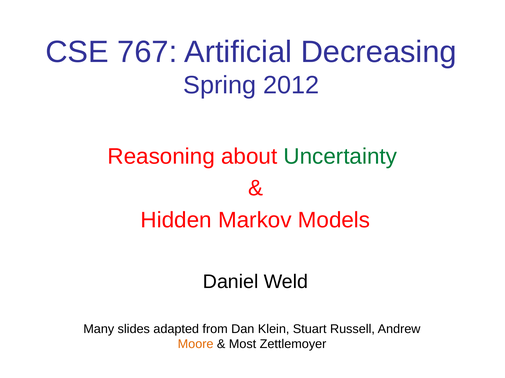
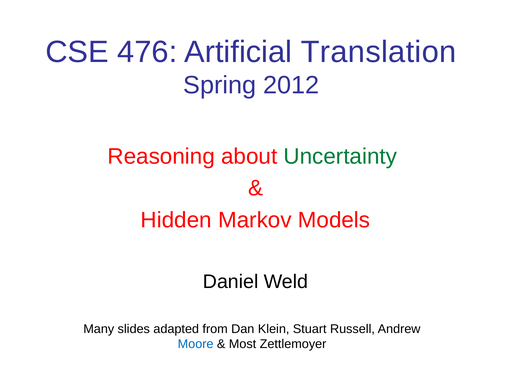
767: 767 -> 476 (147, 52)
Decreasing: Decreasing -> Translation (379, 52)
Moore colour: orange -> blue (196, 345)
